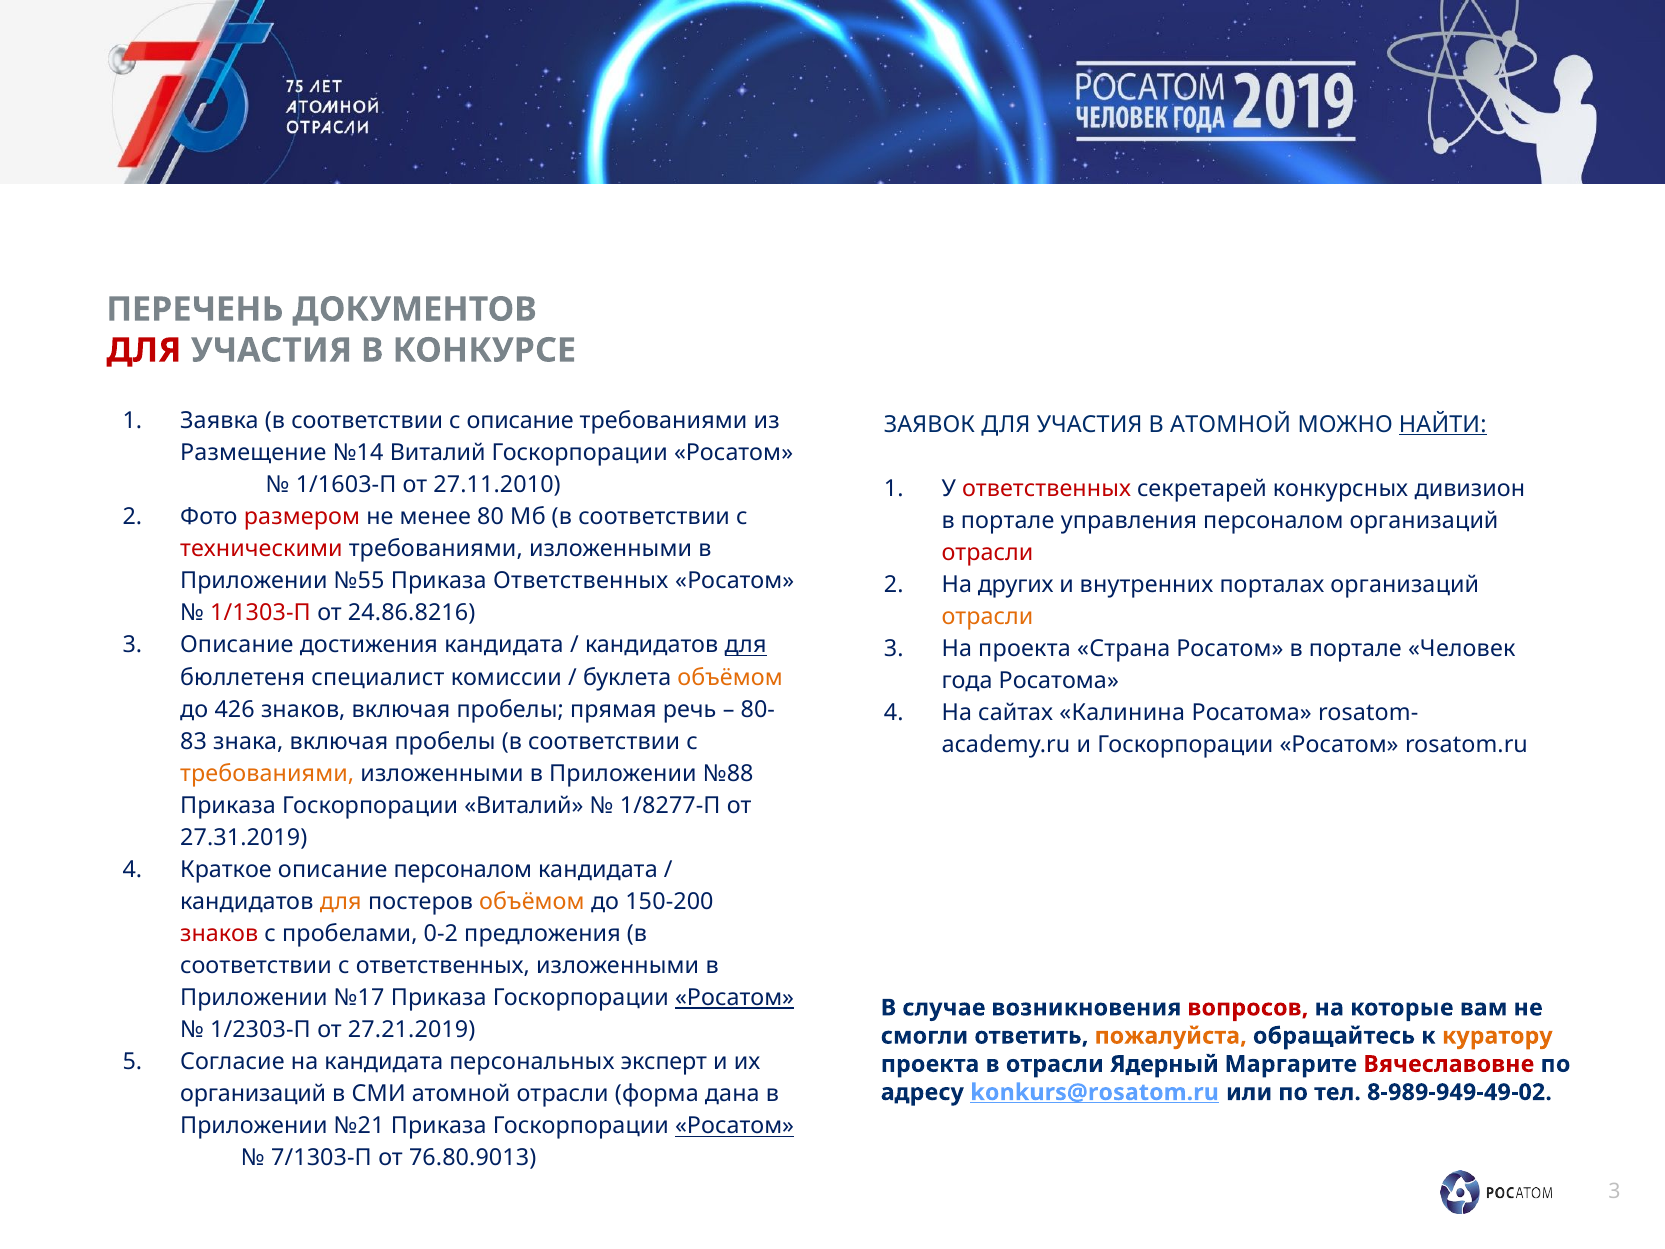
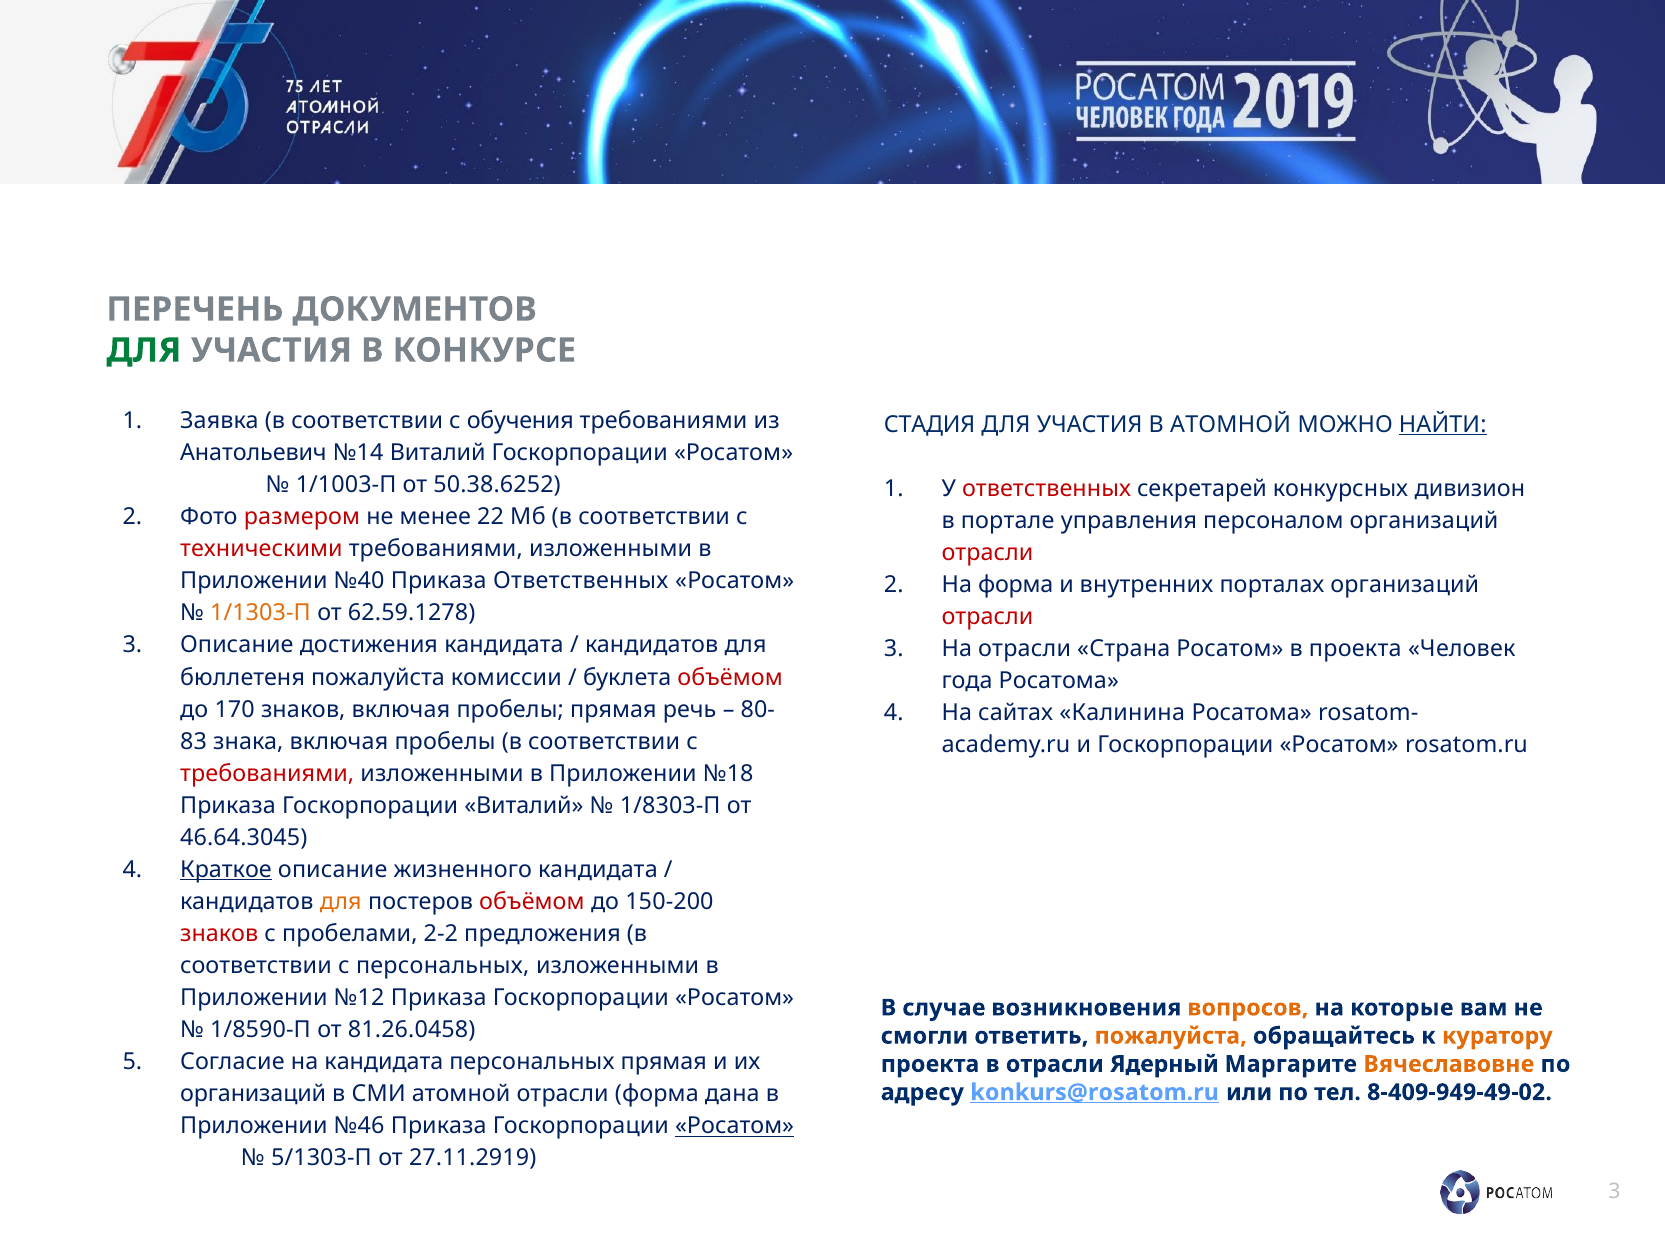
ДЛЯ colour: red -> green (144, 350)
с описание: описание -> обучения (520, 421)
ЗАЯВОК: ЗАЯВОК -> СТАДИЯ (930, 424)
Размещение: Размещение -> Анатольевич (253, 453)
1/1603-П: 1/1603-П -> 1/1003-П (346, 485)
27.11.2010: 27.11.2010 -> 50.38.6252 (497, 485)
80: 80 -> 22 (491, 517)
№55: №55 -> №40 (359, 581)
На других: других -> форма (1016, 585)
1/1303-П colour: red -> orange (260, 613)
24.86.8216: 24.86.8216 -> 62.59.1278 (412, 613)
отрасли colour: orange -> red (987, 617)
для underline: present -> none (746, 645)
На проекта: проекта -> отрасли (1025, 649)
Росатом в портале: портале -> проекта (1355, 649)
бюллетеня специалист: специалист -> пожалуйста (378, 677)
объёмом colour: orange -> red (730, 677)
426: 426 -> 170 (235, 709)
требованиями colour: orange -> red (267, 773)
№88: №88 -> №18 (728, 773)
1/8277-П: 1/8277-П -> 1/8303-П (670, 805)
27.31.2019: 27.31.2019 -> 46.64.3045 (244, 837)
Краткое underline: none -> present (226, 870)
описание персоналом: персоналом -> жизненного (463, 870)
объёмом colour: orange -> red (532, 902)
0-2: 0-2 -> 2-2 (441, 934)
с ответственных: ответственных -> персональных (443, 966)
№17: №17 -> №12 (359, 998)
Росатом underline: present -> none (735, 998)
вопросов colour: red -> orange (1248, 1008)
1/2303-П: 1/2303-П -> 1/8590-П (260, 1030)
27.21.2019: 27.21.2019 -> 81.26.0458 (412, 1030)
персональных эксперт: эксперт -> прямая (664, 1062)
Вячеславовне colour: red -> orange (1449, 1064)
8-989-949-49-02: 8-989-949-49-02 -> 8-409-949-49-02 (1459, 1092)
№21: №21 -> №46 (359, 1126)
7/1303-П: 7/1303-П -> 5/1303-П (321, 1158)
76.80.9013: 76.80.9013 -> 27.11.2919 (473, 1158)
